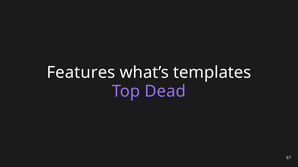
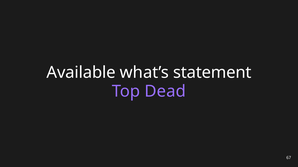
Features: Features -> Available (81, 73)
templates: templates -> statement (212, 73)
